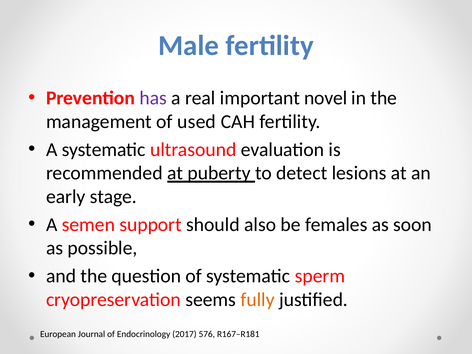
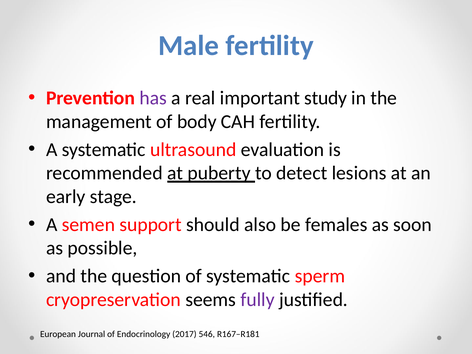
novel: novel -> study (326, 98)
used: used -> body (197, 122)
fully colour: orange -> purple (258, 300)
576: 576 -> 546 (207, 334)
